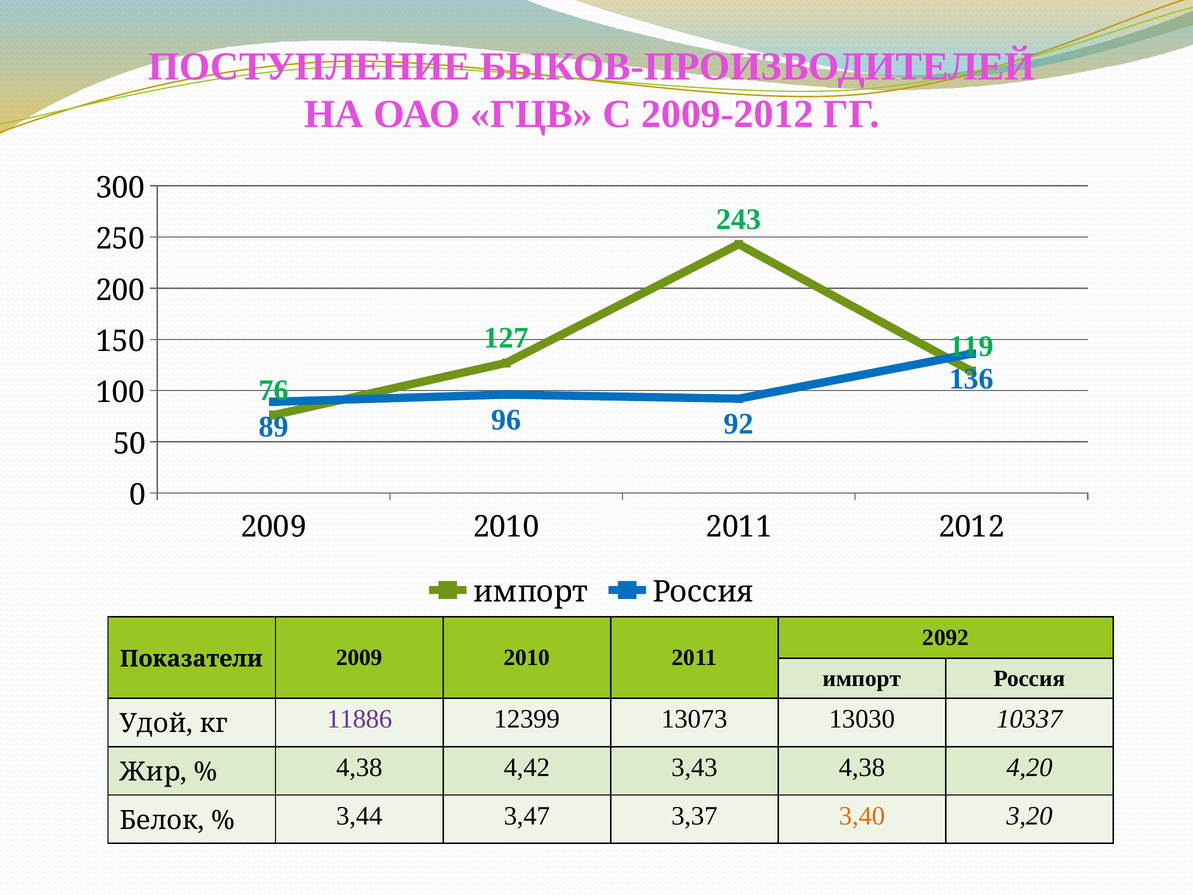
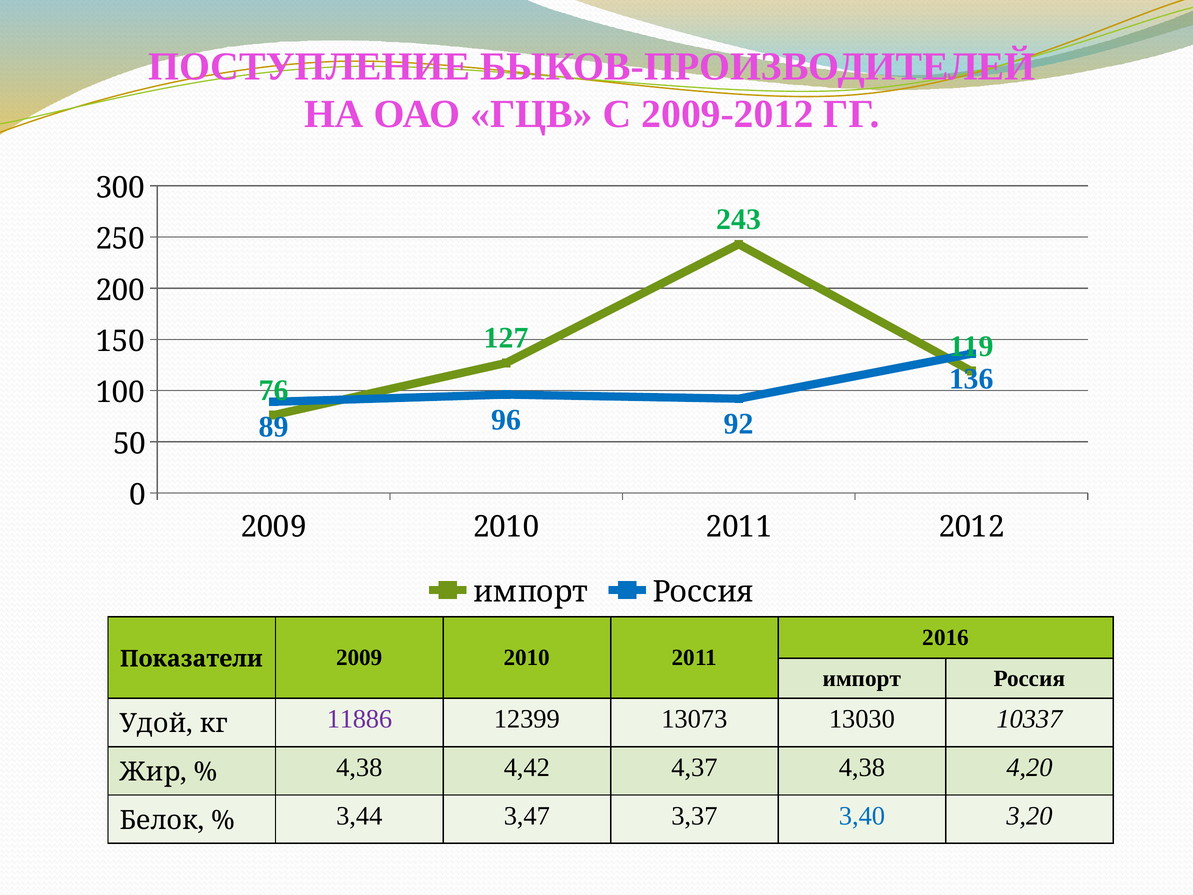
2092: 2092 -> 2016 (946, 638)
3,43: 3,43 -> 4,37 (694, 767)
3,40 colour: orange -> blue (862, 816)
